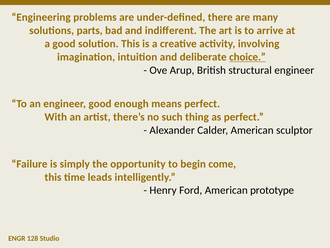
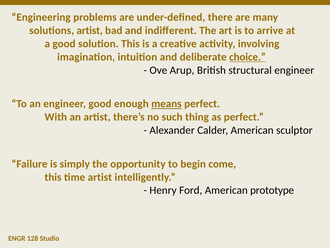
solutions parts: parts -> artist (90, 30)
means underline: none -> present (166, 104)
time leads: leads -> artist (100, 177)
